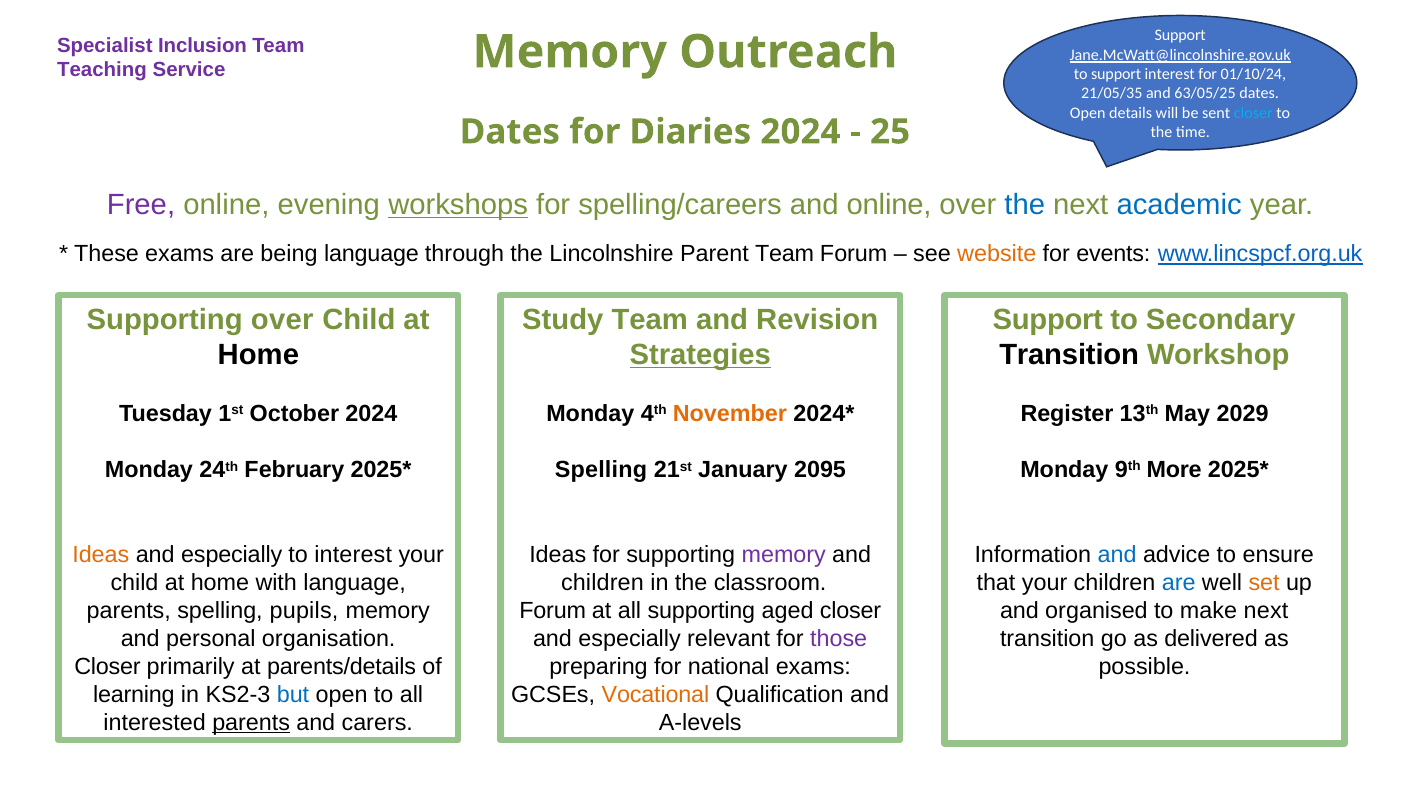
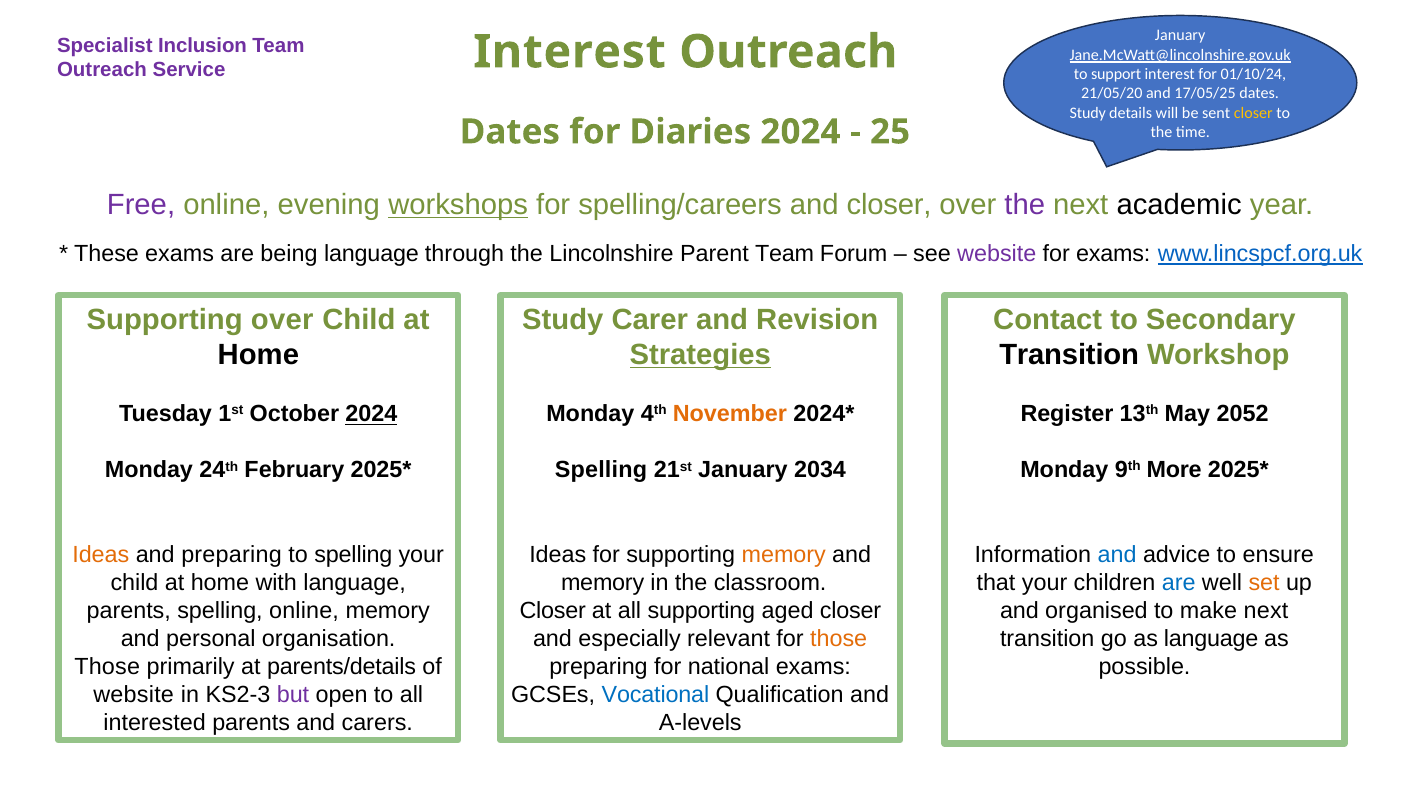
Support: Support -> January (1180, 36)
Teaching: Teaching -> Outreach (102, 70)
Service Memory: Memory -> Interest (569, 52)
21/05/35: 21/05/35 -> 21/05/20 (1112, 93)
63/05/25: 63/05/25 -> 17/05/25 (1205, 93)
Open: Open -> Study (1088, 113)
closer colour: light blue -> yellow (1253, 113)
and online: online -> closer (889, 205)
the colour: blue -> purple (1025, 205)
academic colour: blue -> black (1179, 205)
website colour: orange -> purple (997, 254)
for events: events -> exams (1113, 254)
Study Team: Team -> Carer (650, 320)
Support: Support -> Contact (1048, 320)
2029: 2029 -> 2052 (1243, 414)
2024 underline: none -> present (371, 414)
2095: 2095 -> 2034 (820, 470)
especially: especially -> preparing (232, 555)
to interest: interest -> spelling (353, 555)
memory colour: purple -> orange (784, 555)
children: children -> memory (603, 583)
spelling pupils: pupils -> online (304, 611)
Forum: Forum -> Closer (553, 611)
as delivered: delivered -> language (1211, 639)
those colour: purple -> orange (839, 639)
Closer: Closer -> Those (107, 667)
learning: learning -> website (134, 695)
but colour: blue -> purple (293, 695)
Vocational colour: orange -> blue (655, 695)
parents underline: present -> none (251, 723)
